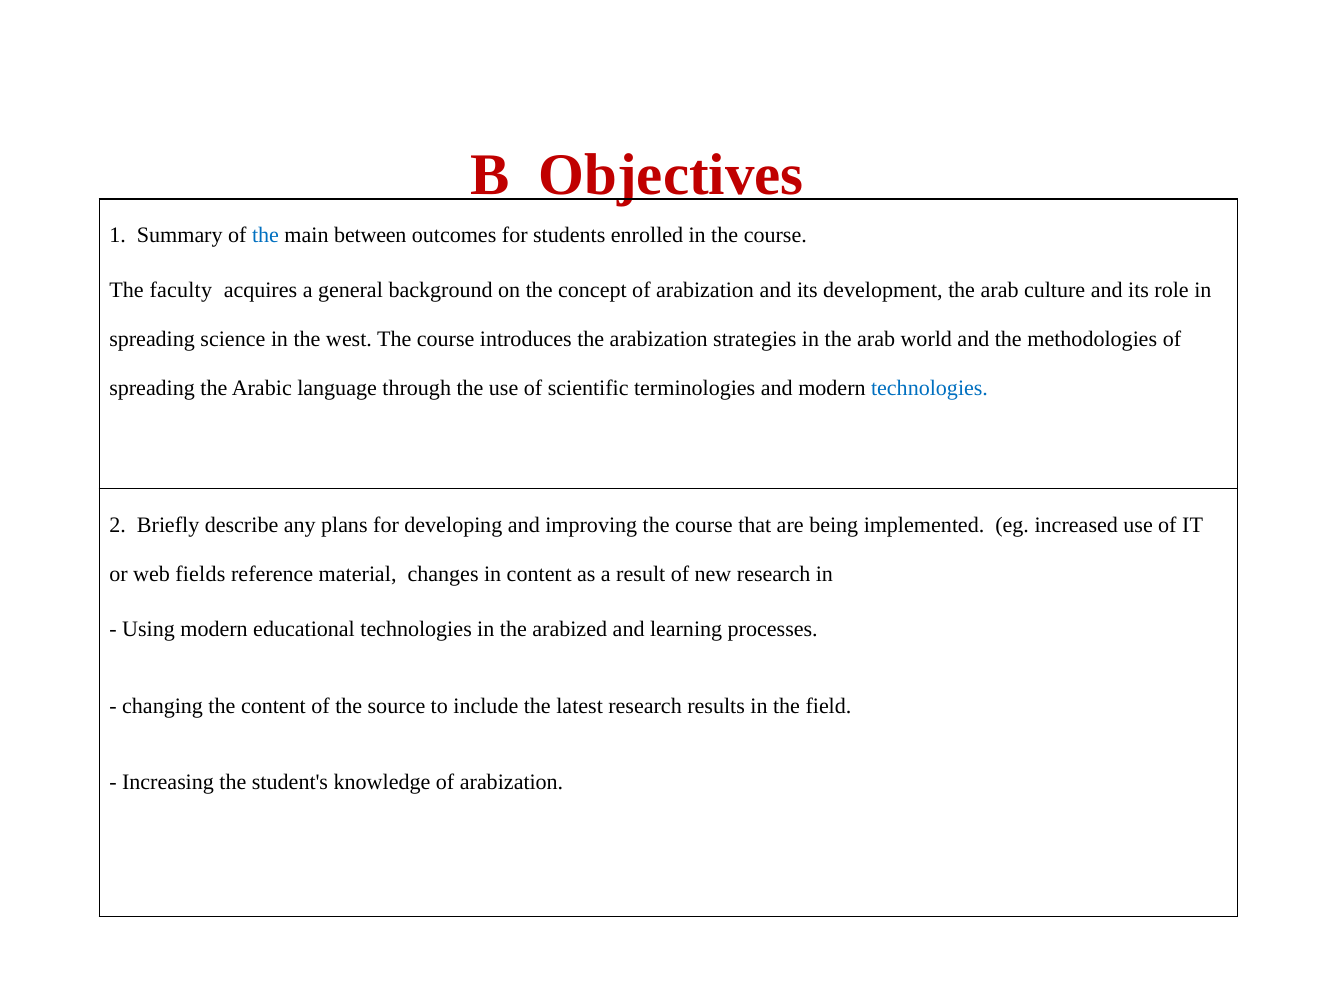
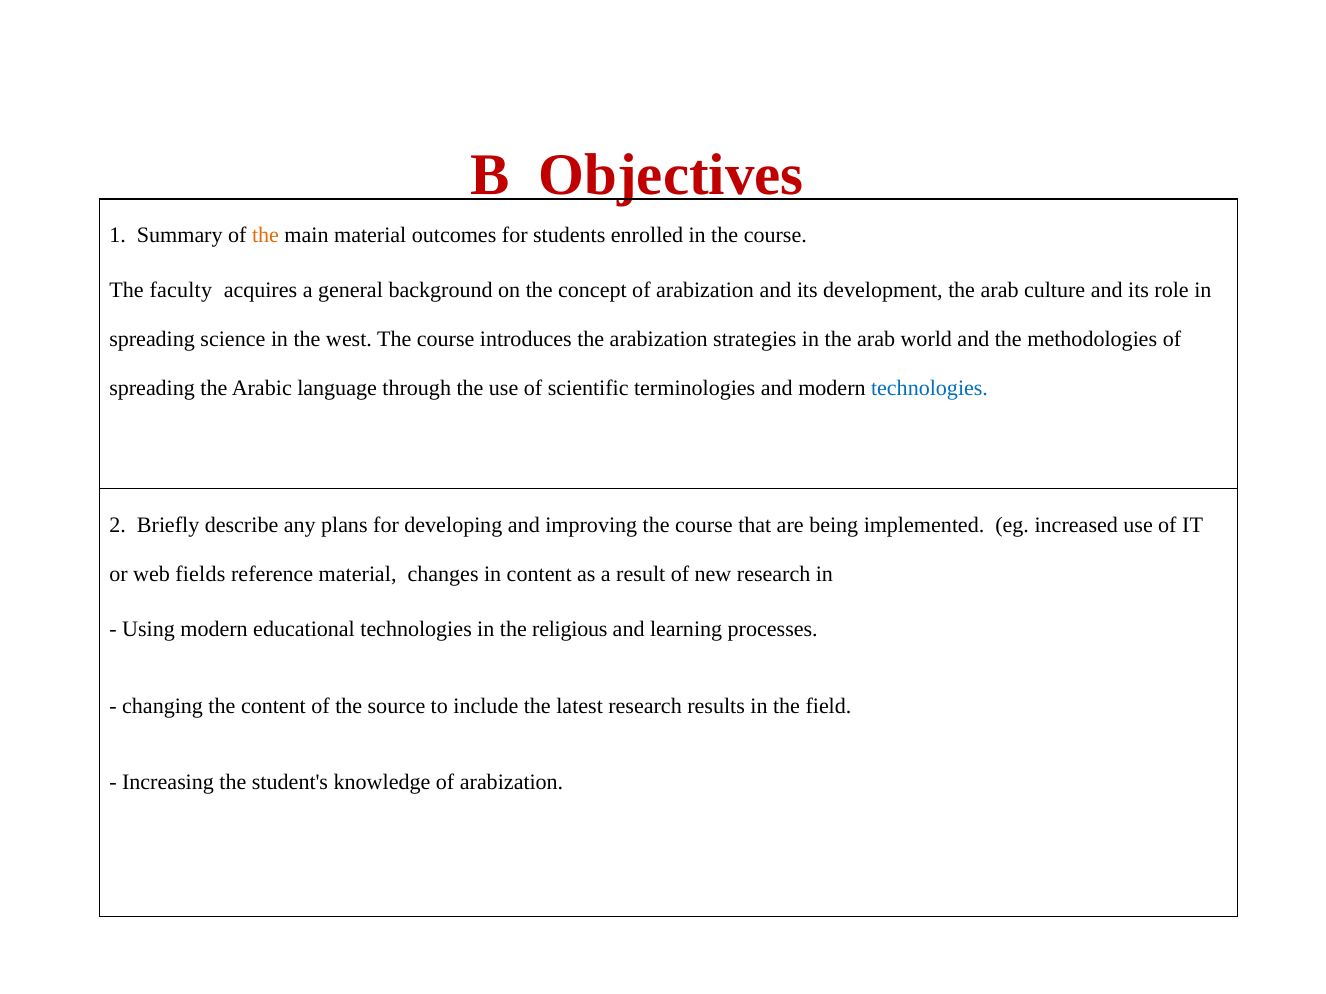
the colour: blue -> orange (266, 236)
main between: between -> material (370, 236)
arabized: arabized -> religious (570, 630)
